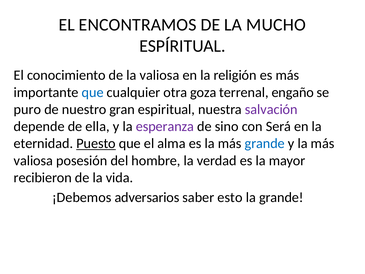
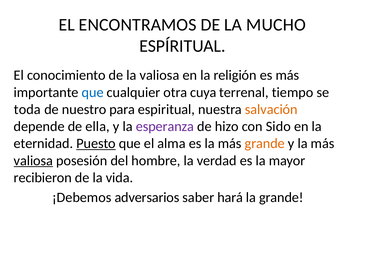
goza: goza -> cuya (203, 92)
engaño: engaño -> tiempo (293, 92)
puro: puro -> toda (27, 109)
gran: gran -> para (122, 109)
salvación colour: purple -> orange (271, 109)
sino: sino -> hizo (227, 126)
Será: Será -> Sido (278, 126)
grande colour: blue -> orange (265, 143)
valiosa underline: none -> present (33, 160)
esto: esto -> hará (230, 197)
